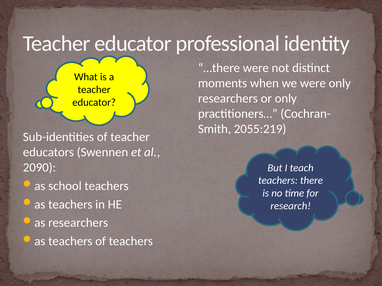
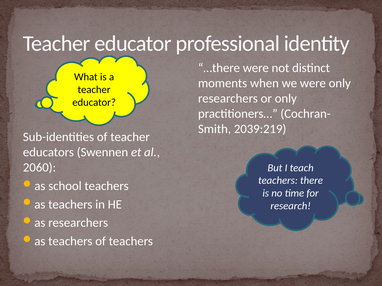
2055:219: 2055:219 -> 2039:219 (260, 129)
2090: 2090 -> 2060 (39, 168)
